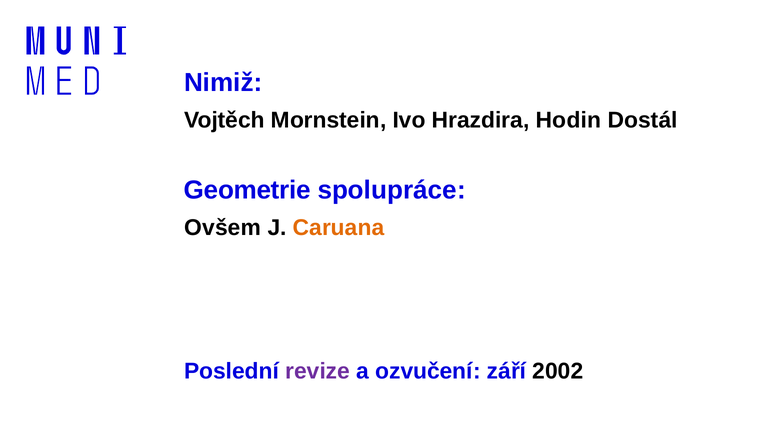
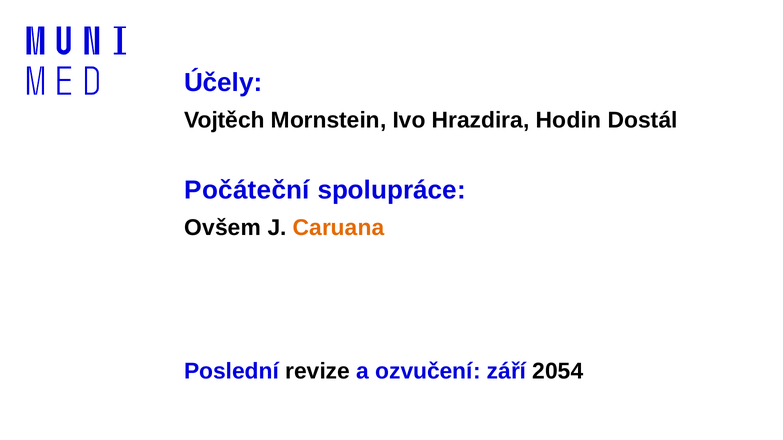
Nimiž: Nimiž -> Účely (223, 83)
Geometrie: Geometrie -> Počáteční (247, 190)
revize colour: purple -> black (318, 371)
2002: 2002 -> 2054 (558, 371)
